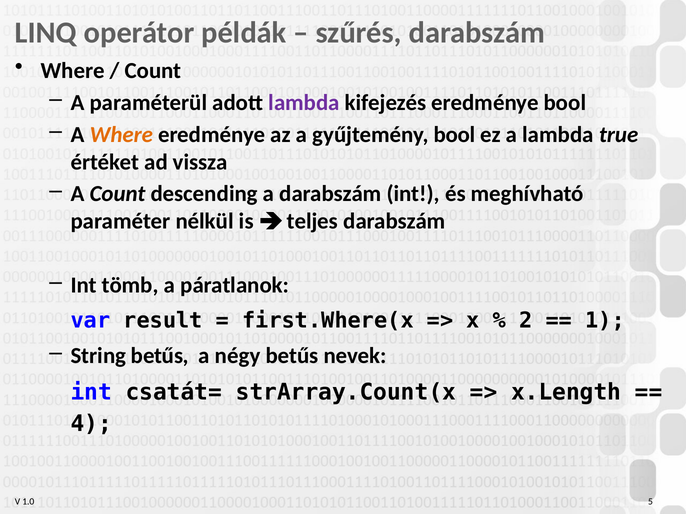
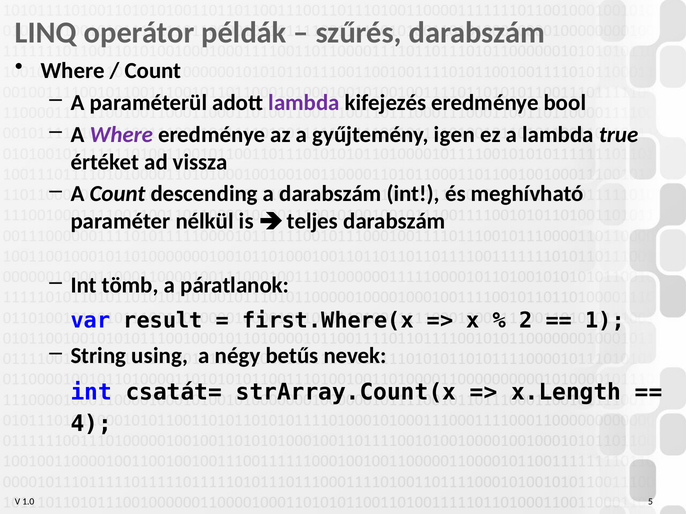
Where colour: orange -> purple (121, 135)
gyűjtemény bool: bool -> igen (454, 135)
String betűs: betűs -> using (160, 356)
